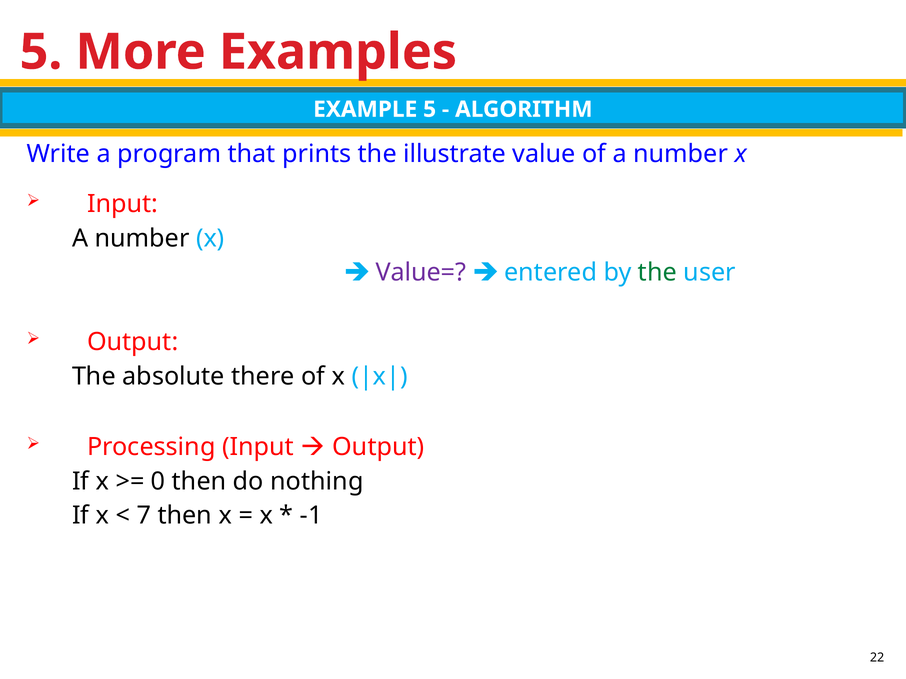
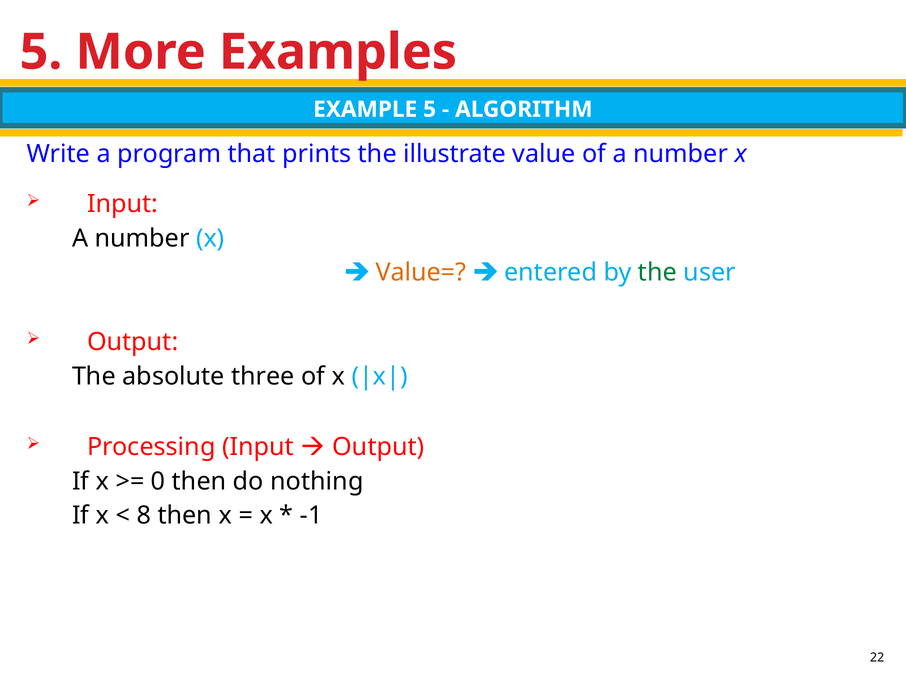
Value= colour: purple -> orange (421, 273)
there: there -> three (263, 377)
7: 7 -> 8 (144, 516)
